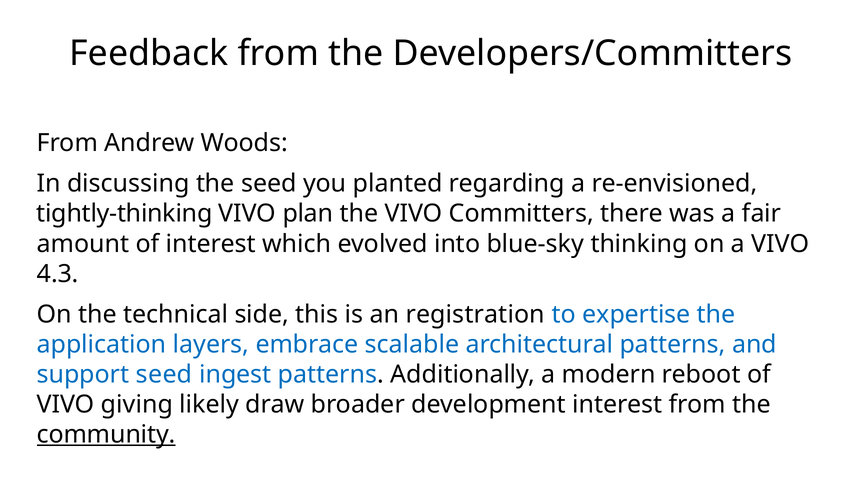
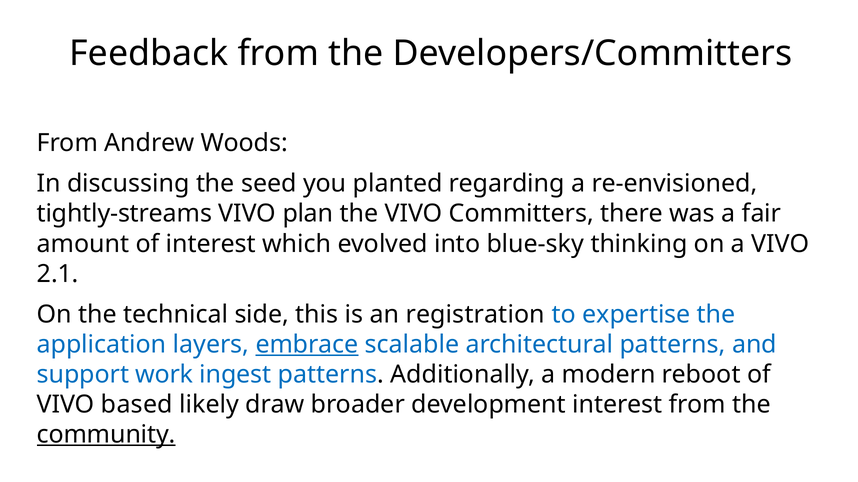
tightly-thinking: tightly-thinking -> tightly-streams (124, 214)
4.3: 4.3 -> 2.1 (58, 274)
embrace underline: none -> present (307, 345)
support seed: seed -> work (164, 375)
giving: giving -> based (137, 405)
